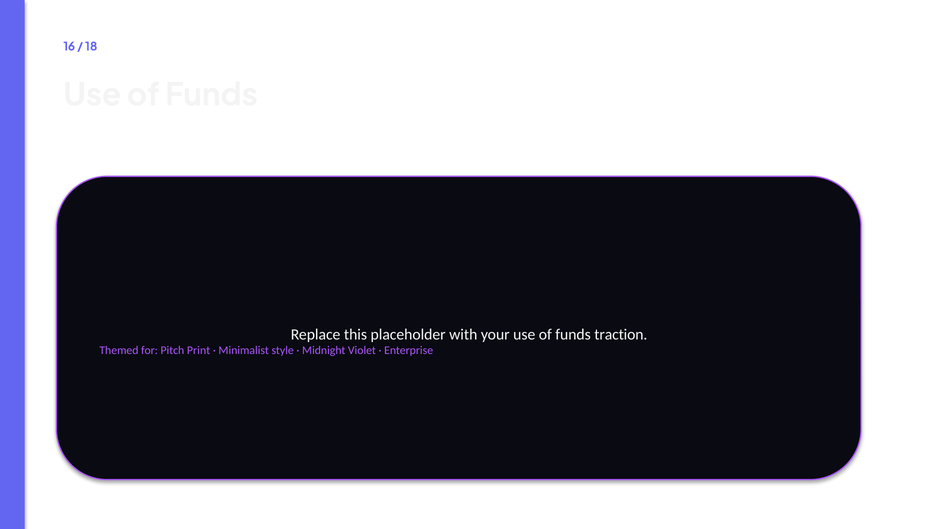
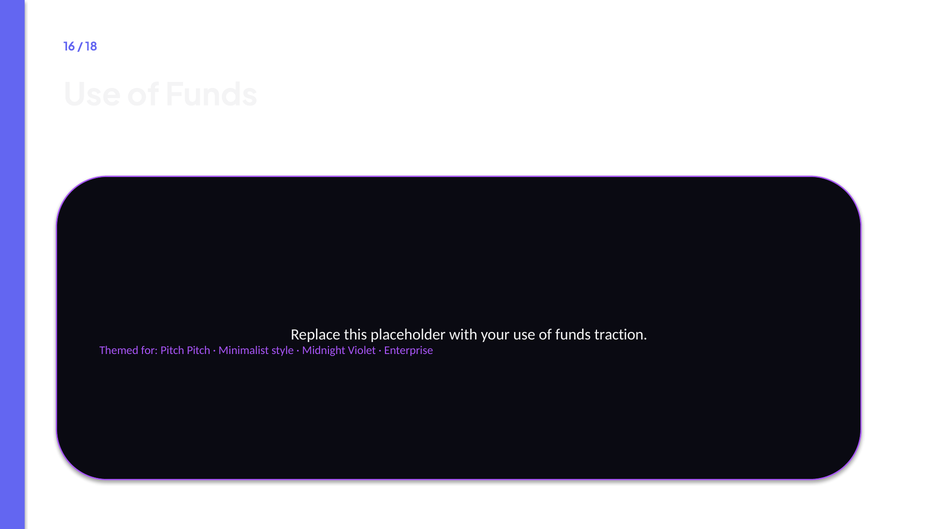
Pitch Print: Print -> Pitch (199, 351)
